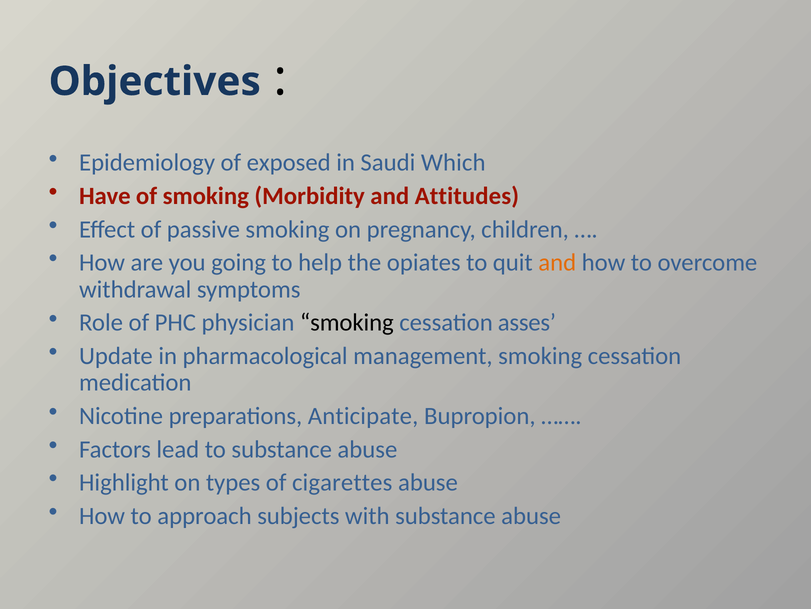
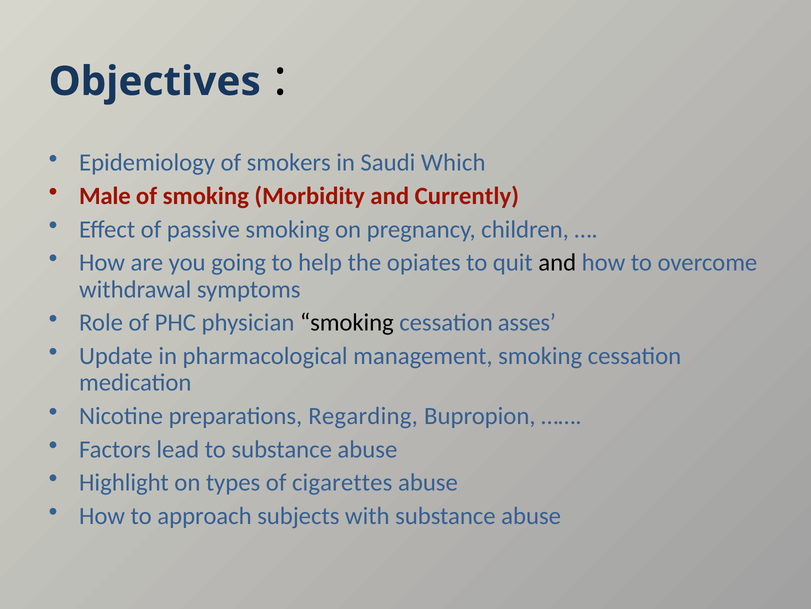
exposed: exposed -> smokers (289, 163)
Have: Have -> Male (105, 196)
Attitudes: Attitudes -> Currently (467, 196)
and colour: orange -> black (557, 262)
Anticipate: Anticipate -> Regarding (363, 416)
